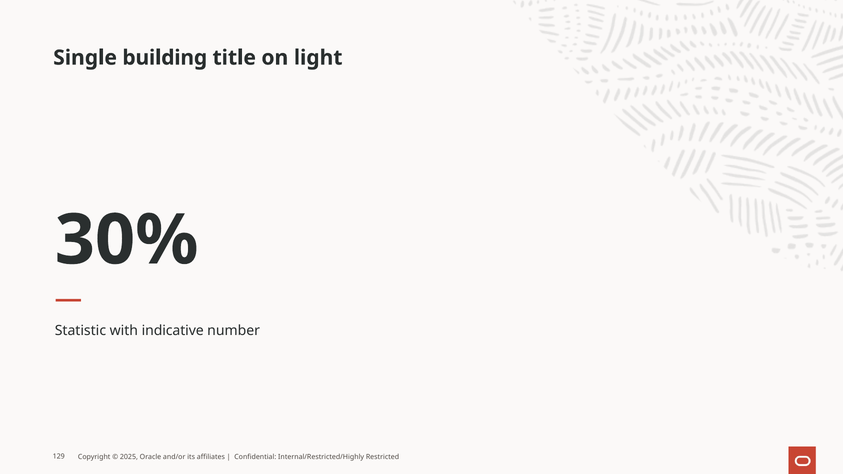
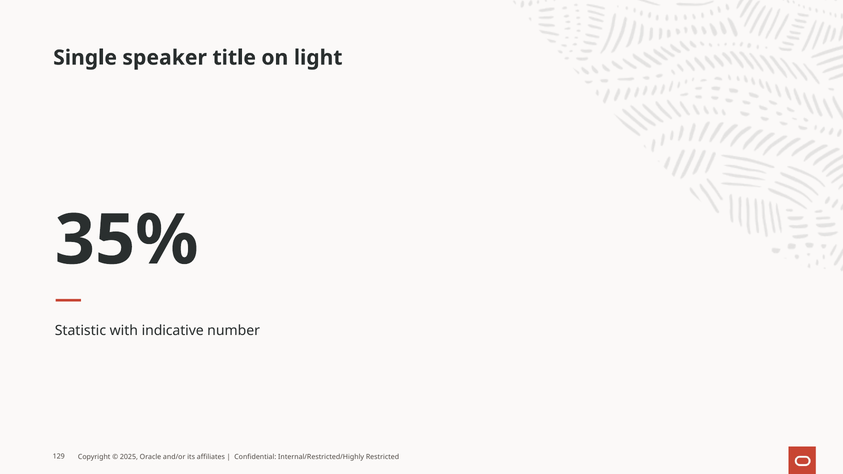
building: building -> speaker (165, 58)
30%: 30% -> 35% (127, 240)
